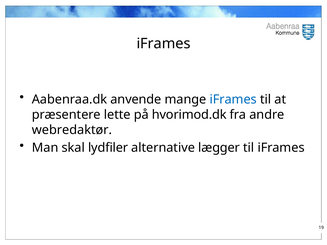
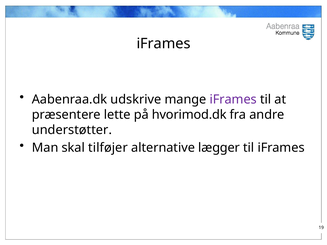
anvende: anvende -> udskrive (136, 99)
iFrames colour: blue -> purple (233, 99)
webredaktør: webredaktør -> understøtter (72, 130)
lydfiler: lydfiler -> tilføjer (108, 148)
